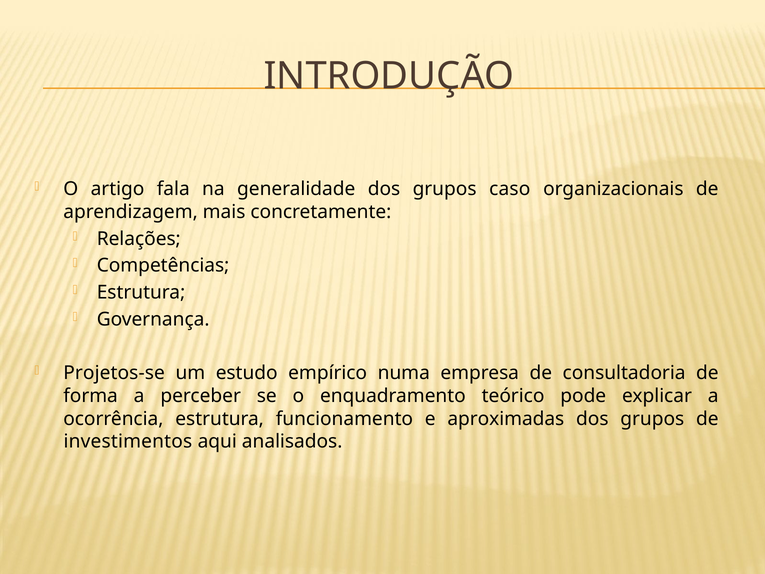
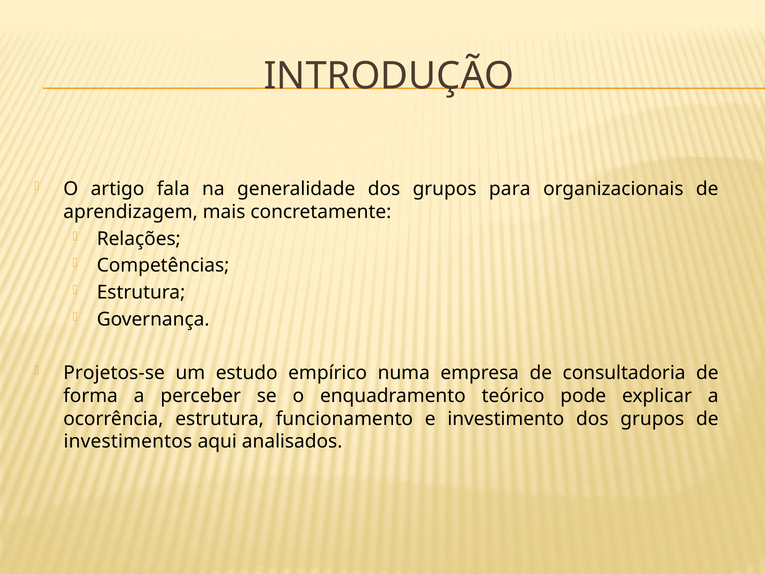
caso: caso -> para (510, 189)
aproximadas: aproximadas -> investimento (506, 419)
